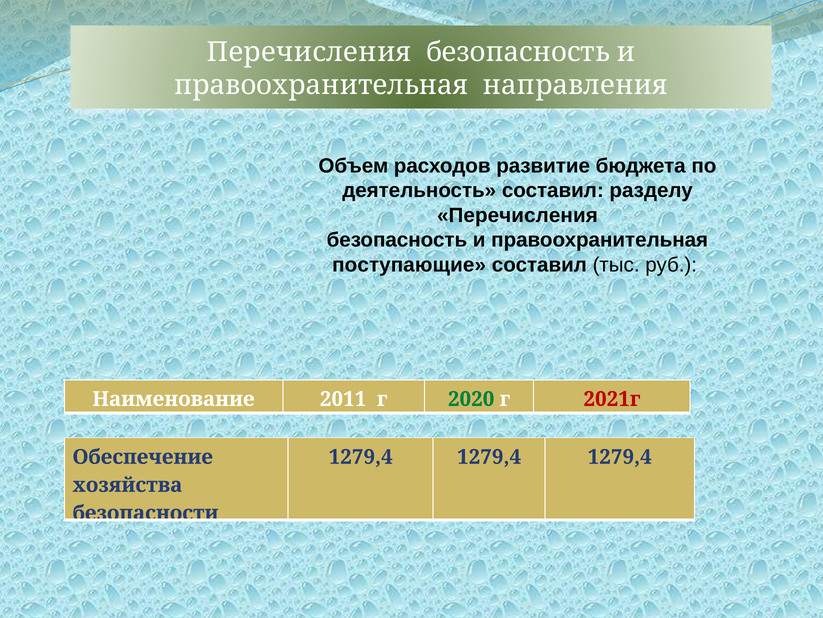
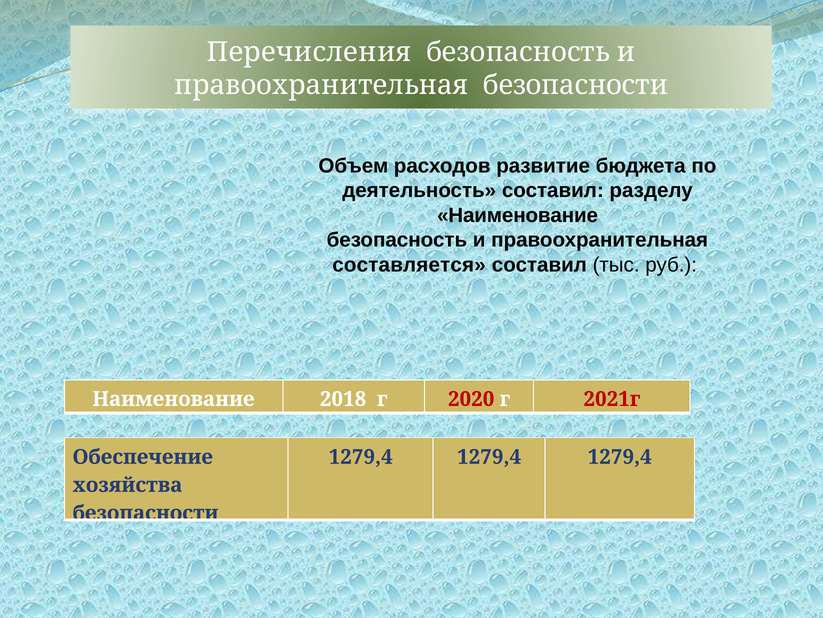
правоохранительная направления: направления -> безопасности (575, 85)
Перечисления: Перечисления -> Наименование (518, 215)
поступающие: поступающие -> составляется (409, 264)
2011: 2011 -> 2018 (343, 399)
2020 colour: green -> red (471, 399)
